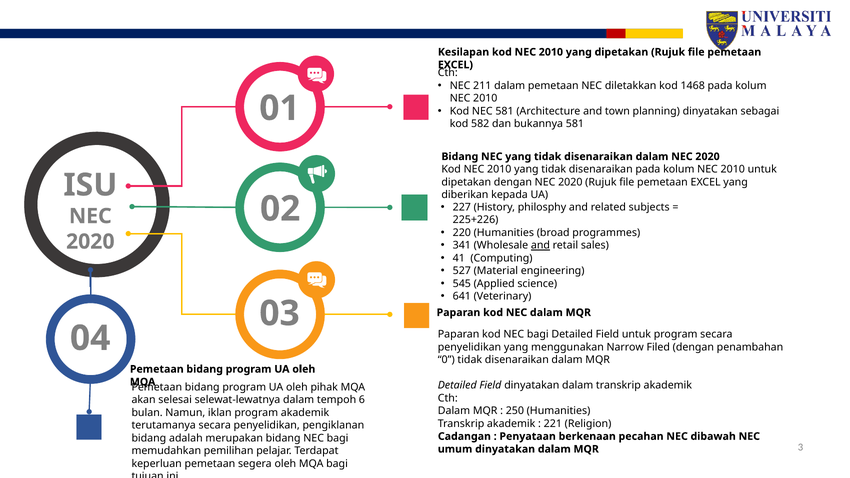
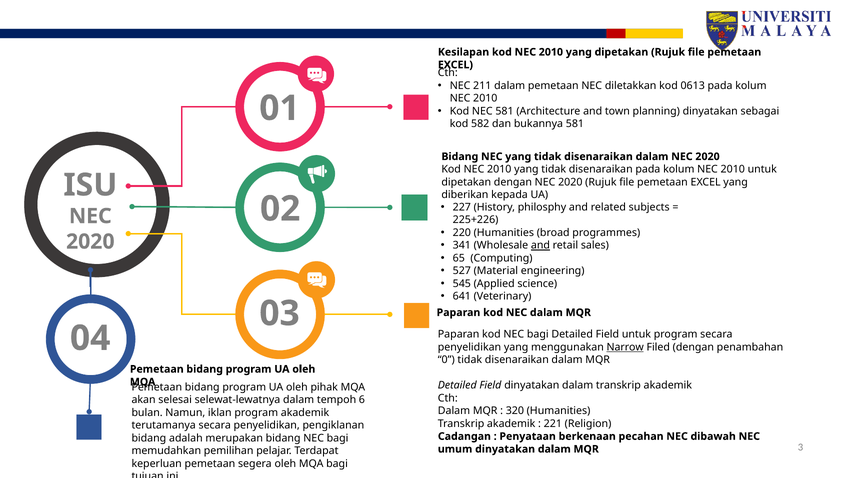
1468: 1468 -> 0613 (693, 86)
41: 41 -> 65 (459, 258)
Narrow underline: none -> present (625, 347)
250: 250 -> 320 (515, 411)
